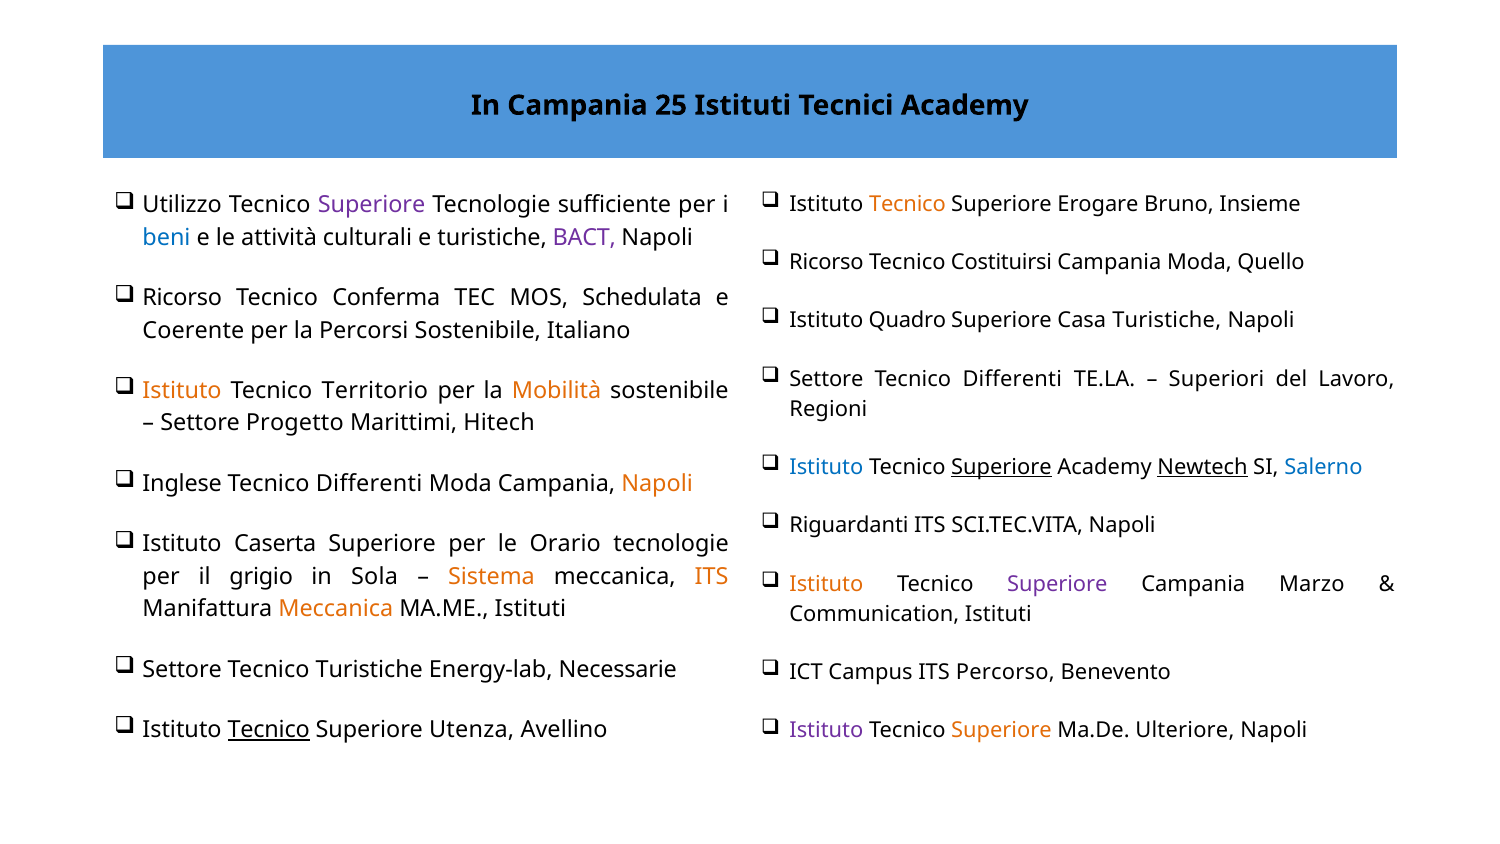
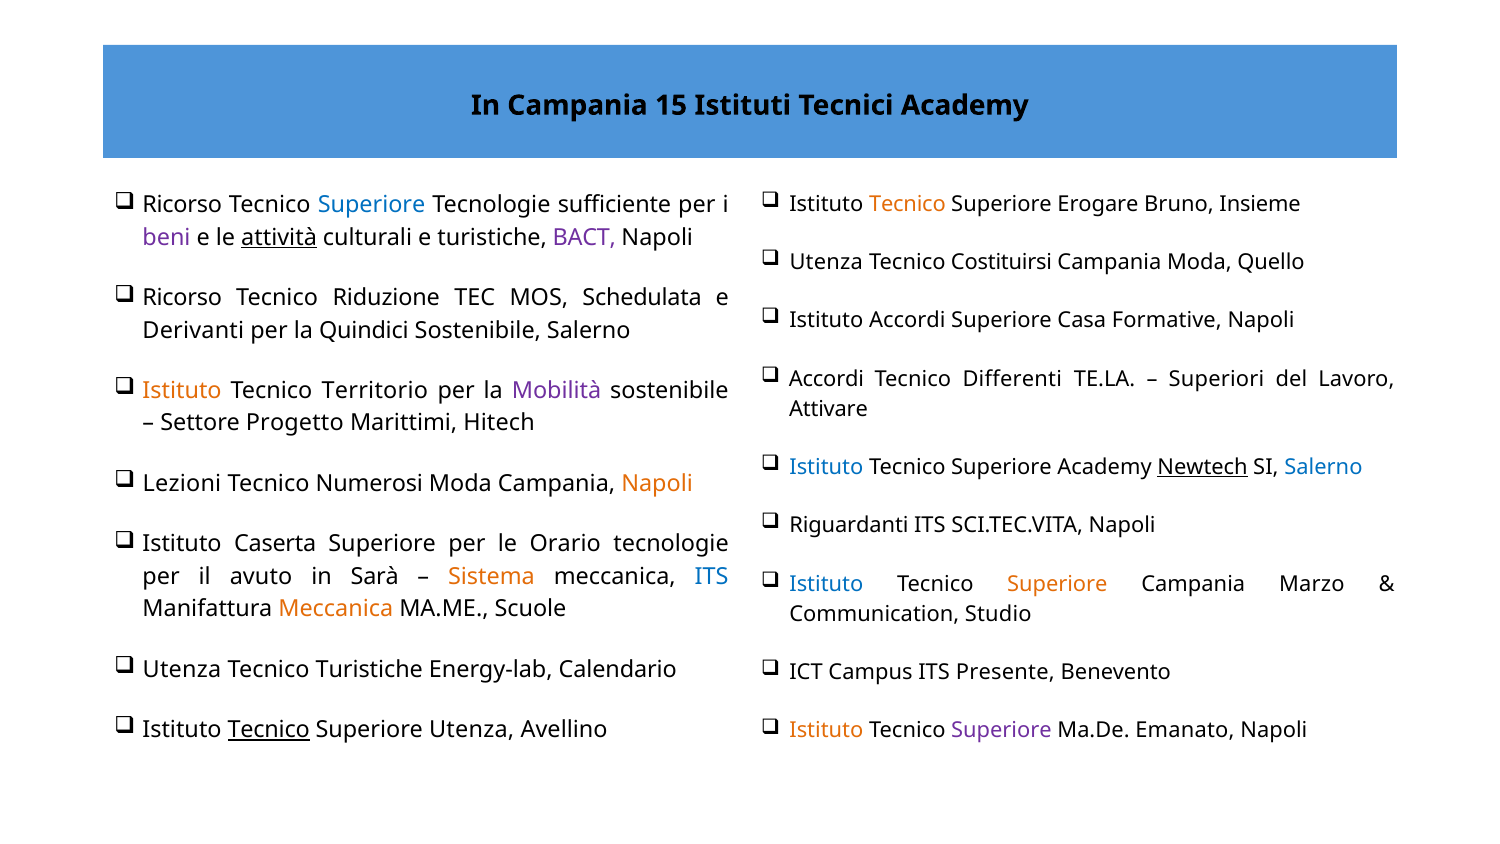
25: 25 -> 15 (671, 105)
Utilizzo: Utilizzo -> Ricorso (182, 205)
Superiore colour: purple -> blue (372, 205)
beni colour: blue -> purple (167, 238)
attività underline: none -> present (279, 238)
Ricorso: Ricorso -> Utenza (826, 262)
Conferma: Conferma -> Riduzione (386, 298)
Istituto Quadro: Quadro -> Accordi (907, 320)
Casa Turistiche: Turistiche -> Formative (1167, 320)
Coerente: Coerente -> Derivanti (193, 330)
Percorsi: Percorsi -> Quindici (364, 330)
Sostenibile Italiano: Italiano -> Salerno (589, 330)
Settore: Settore -> Accordi (826, 379)
Mobilità colour: orange -> purple (557, 391)
Regioni: Regioni -> Attivare (829, 409)
Superiore underline: present -> none (1001, 467)
Inglese: Inglese -> Lezioni (182, 484)
Differenti: Differenti -> Numerosi (369, 484)
grigio: grigio -> avuto (261, 576)
Sola: Sola -> Sarà (375, 576)
ITS colour: orange -> blue (712, 576)
Istituto colour: orange -> blue (826, 584)
Superiore colour: purple -> orange (1057, 584)
MA.ME Istituti: Istituti -> Scuole (530, 609)
Communication Istituti: Istituti -> Studio (998, 614)
Settore: Settore -> Utenza (182, 669)
Necessarie: Necessarie -> Calendario (618, 669)
Percorso: Percorso -> Presente (1005, 672)
Istituto colour: purple -> orange (826, 730)
Superiore colour: orange -> purple (1001, 730)
Ulteriore: Ulteriore -> Emanato (1185, 730)
